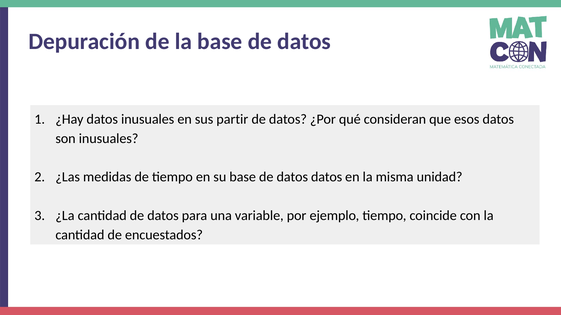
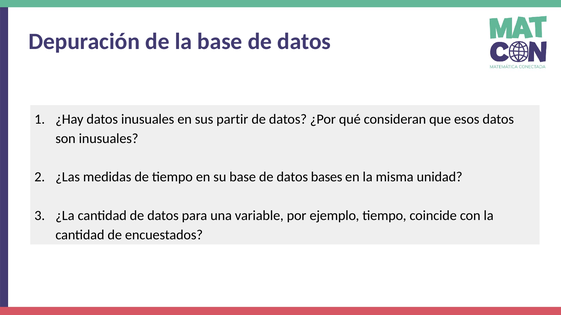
datos datos: datos -> bases (327, 177)
